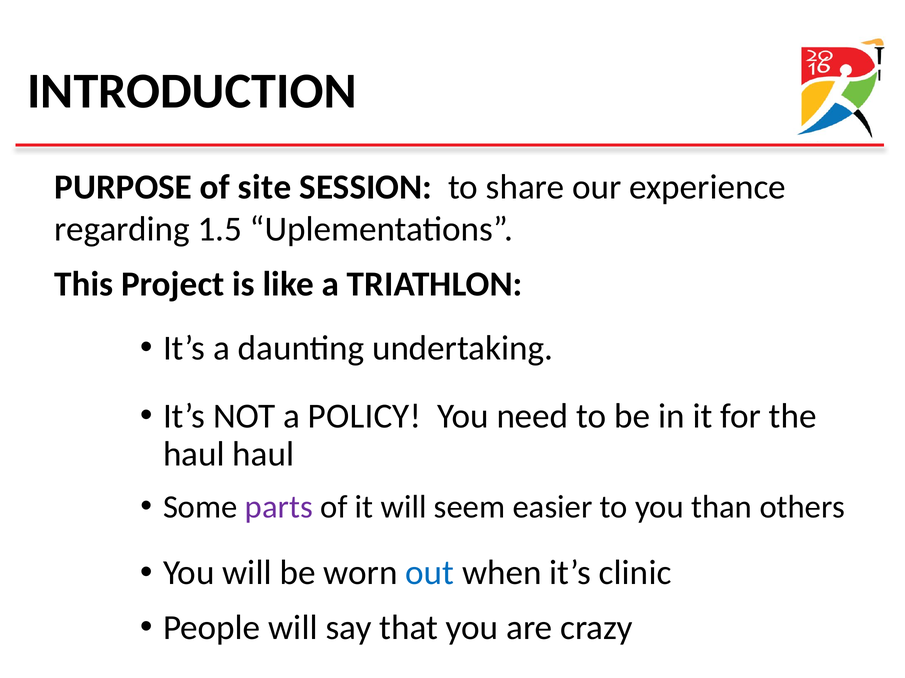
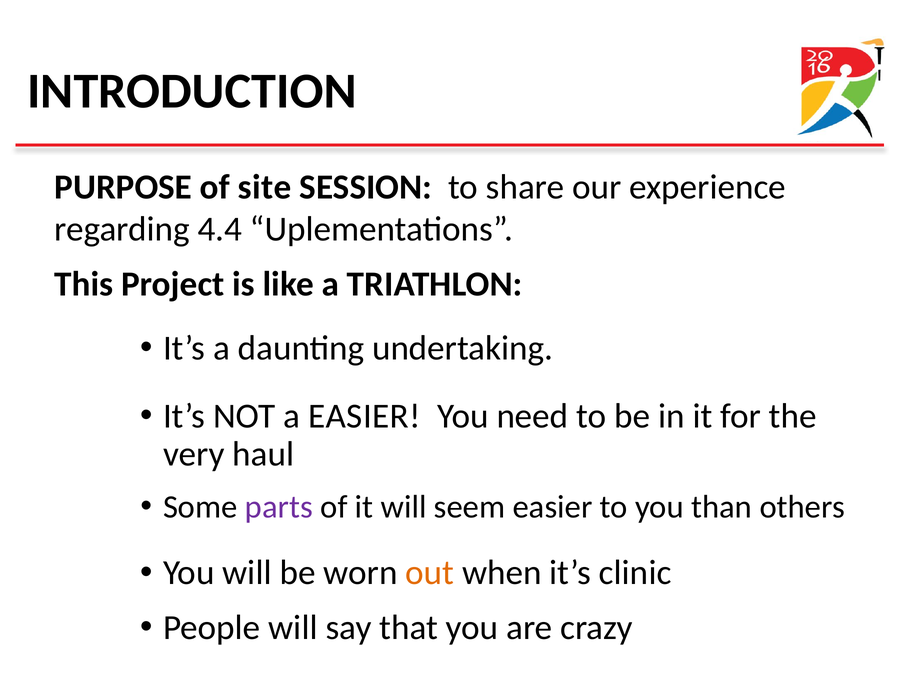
1.5: 1.5 -> 4.4 (220, 229)
a POLICY: POLICY -> EASIER (364, 417)
haul: haul -> very (194, 455)
out colour: blue -> orange (430, 573)
